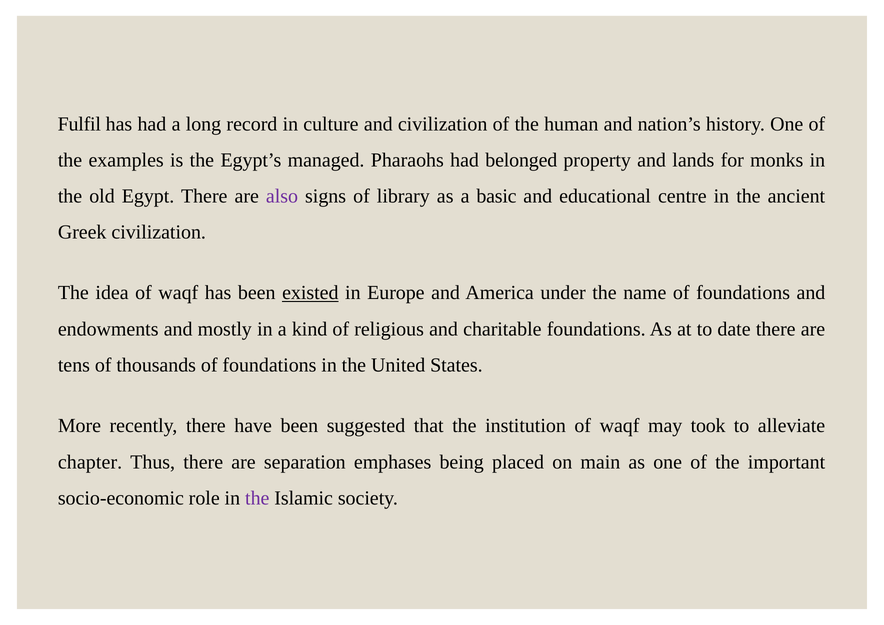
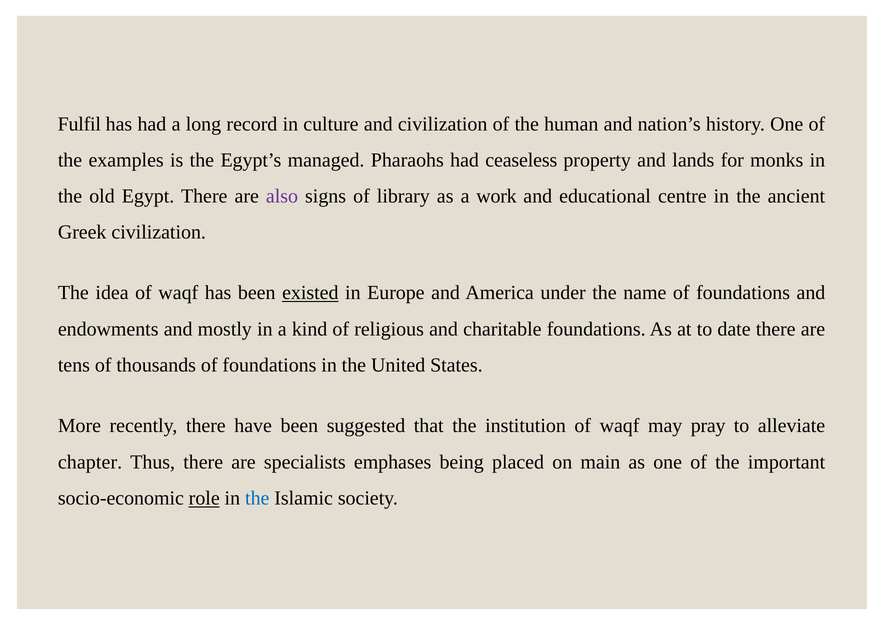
belonged: belonged -> ceaseless (521, 160)
basic: basic -> work (497, 196)
took: took -> pray (708, 426)
separation: separation -> specialists (305, 462)
role underline: none -> present (204, 499)
the colour: purple -> blue (257, 499)
